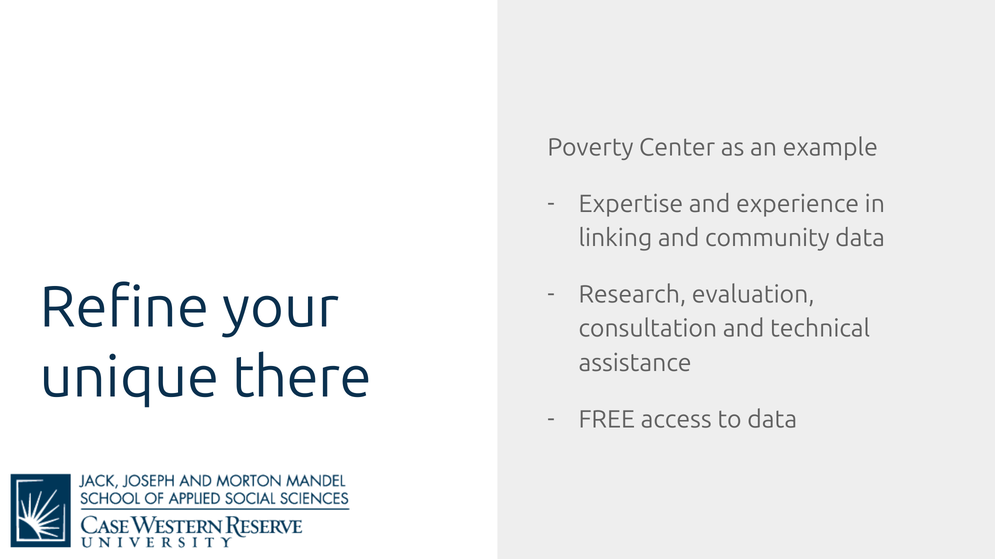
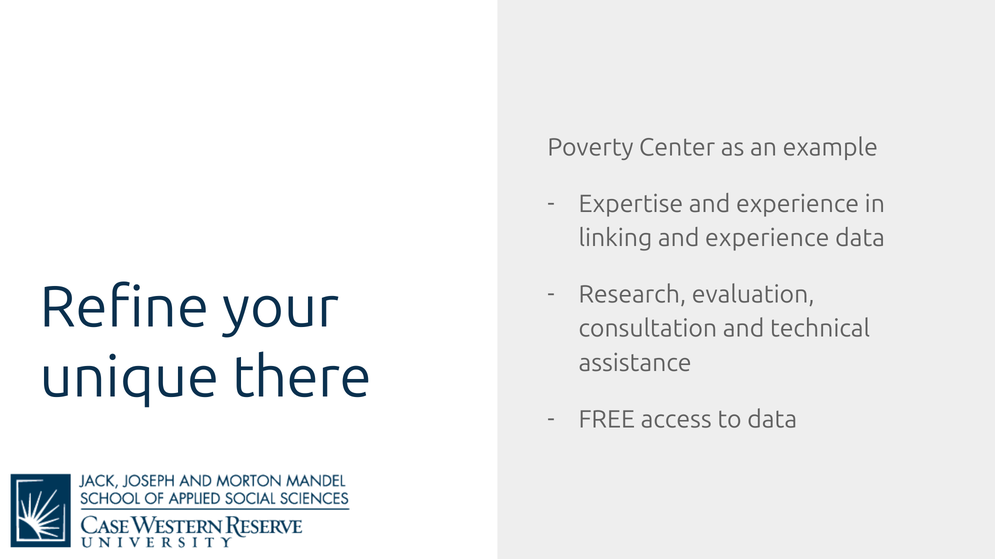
linking and community: community -> experience (767, 238)
